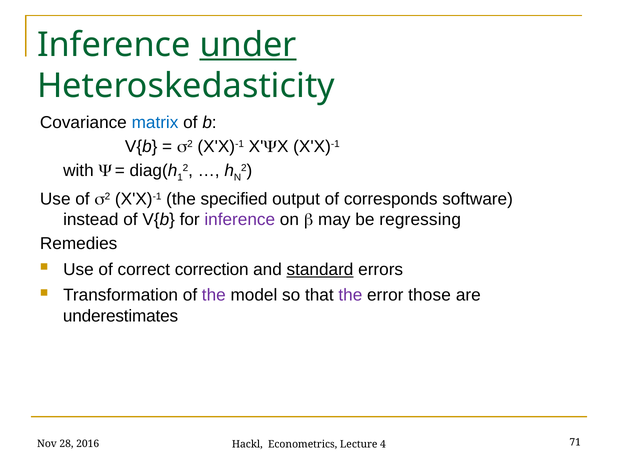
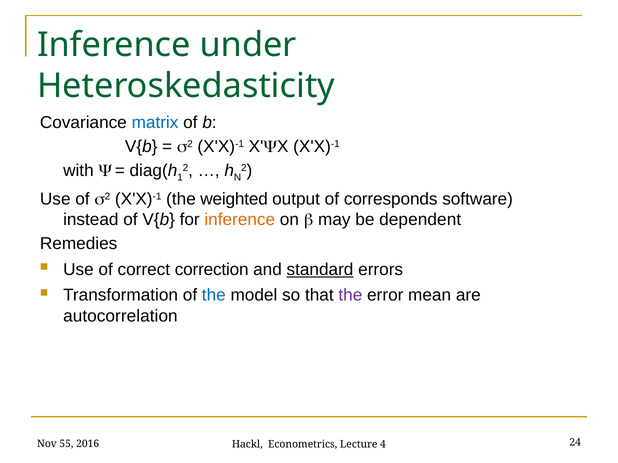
under underline: present -> none (248, 45)
specified: specified -> weighted (234, 199)
inference colour: purple -> orange (240, 220)
regressing: regressing -> dependent (420, 220)
the colour: purple -> blue (214, 296)
those: those -> mean (430, 296)
underestimates: underestimates -> autocorrelation (120, 316)
28: 28 -> 55 (66, 444)
71: 71 -> 24 (575, 443)
